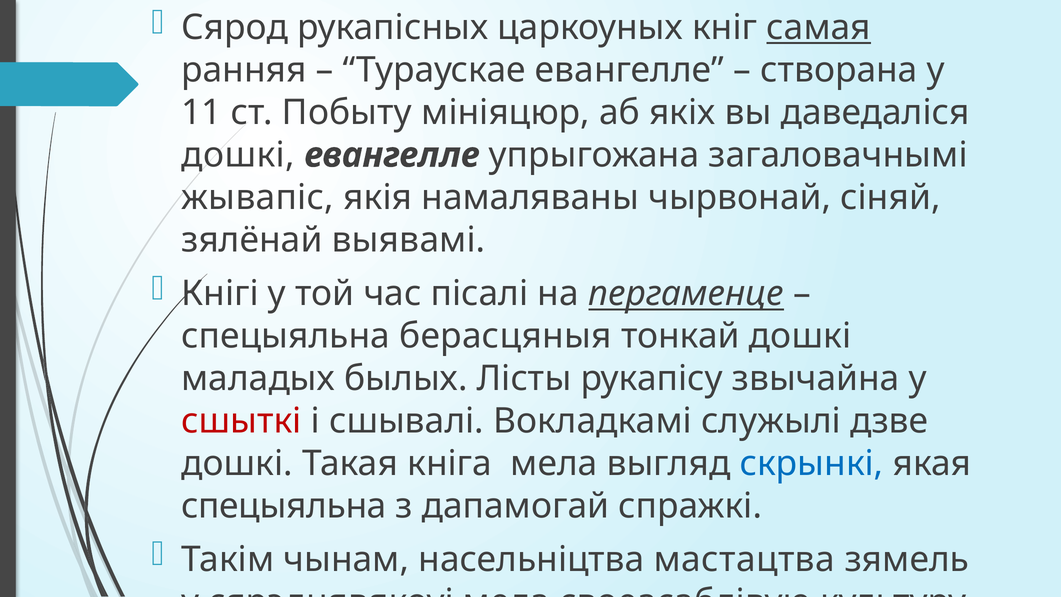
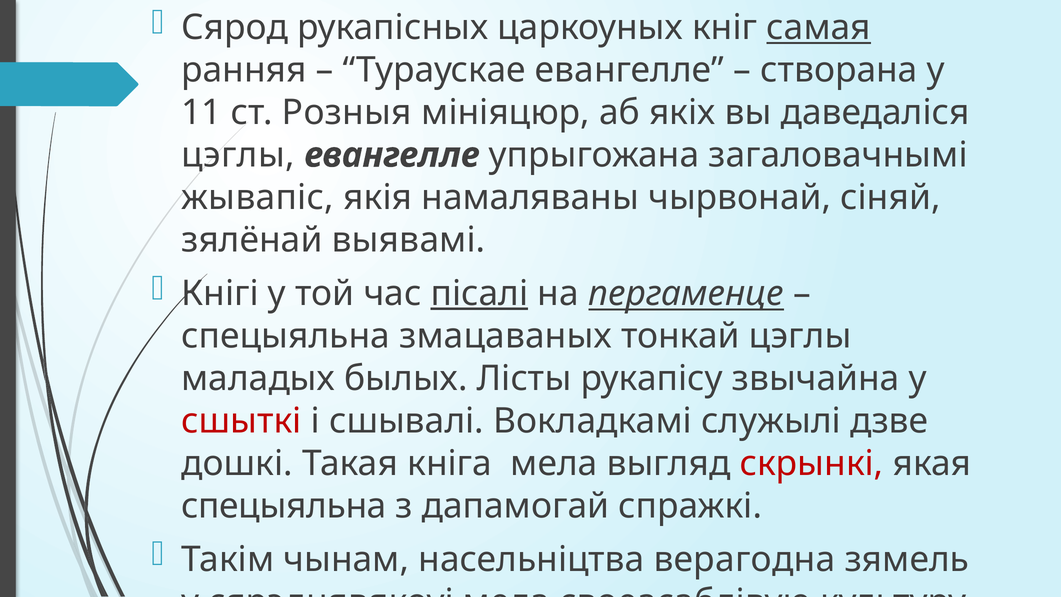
Побыту: Побыту -> Розныя (347, 113)
дошкі: дошкі -> цэглы (238, 155)
пісалі underline: none -> present (479, 293)
берасцяныя: берасцяныя -> змацаваных (505, 336)
тонкай дошкі: дошкі -> цэглы (800, 336)
скрынкі colour: blue -> red (812, 463)
мастацтва: мастацтва -> верагодна (744, 559)
